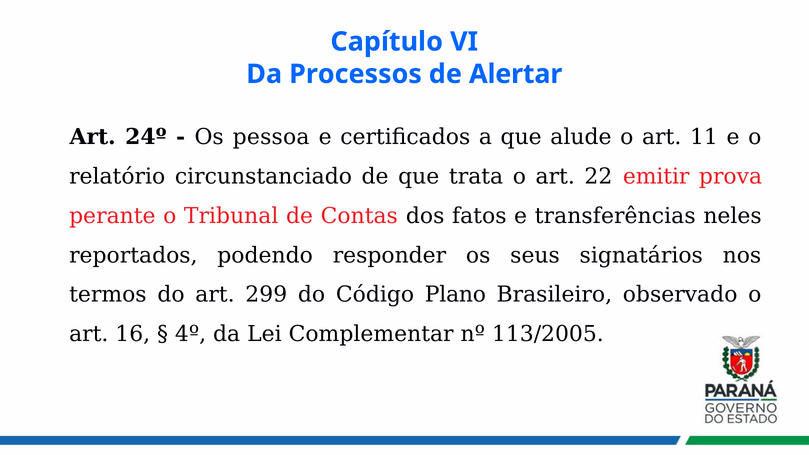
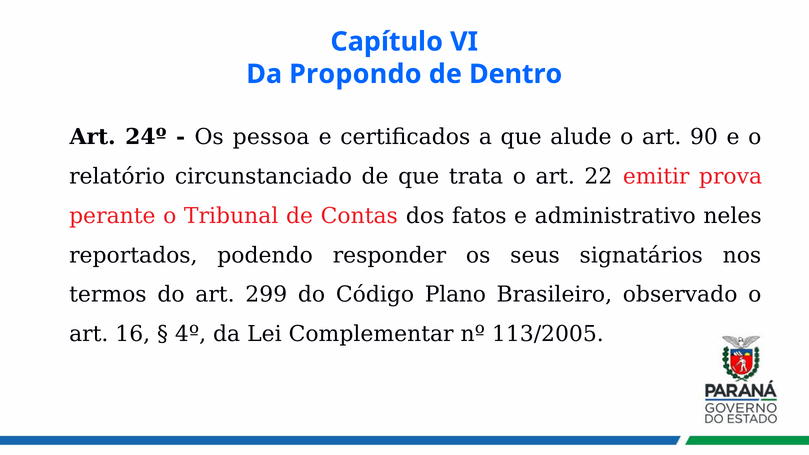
Processos: Processos -> Propondo (355, 74)
Alertar: Alertar -> Dentro (516, 74)
11: 11 -> 90 (704, 137)
transferências: transferências -> administrativo (615, 216)
